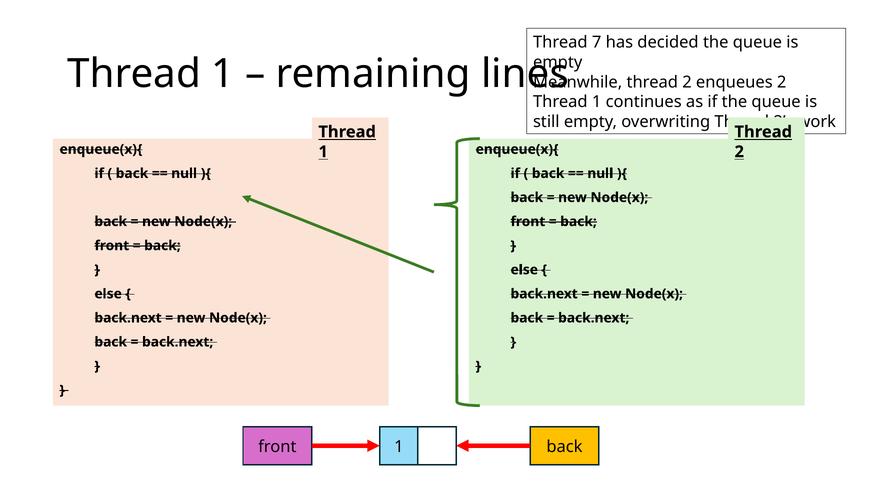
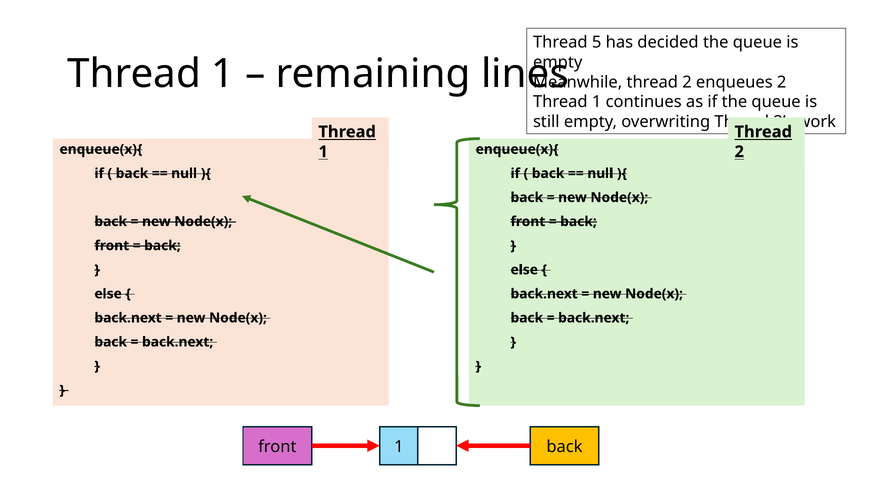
7: 7 -> 5 (597, 42)
